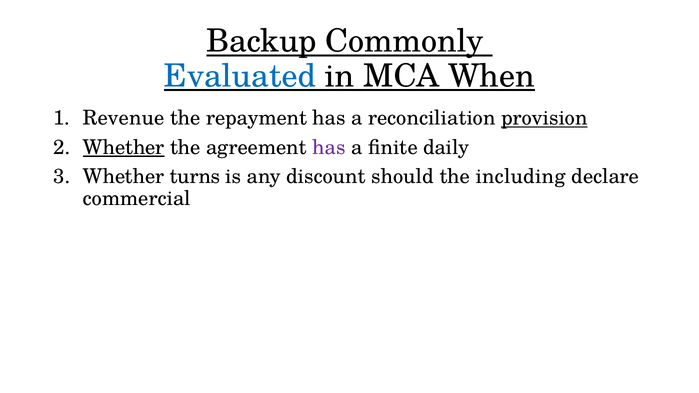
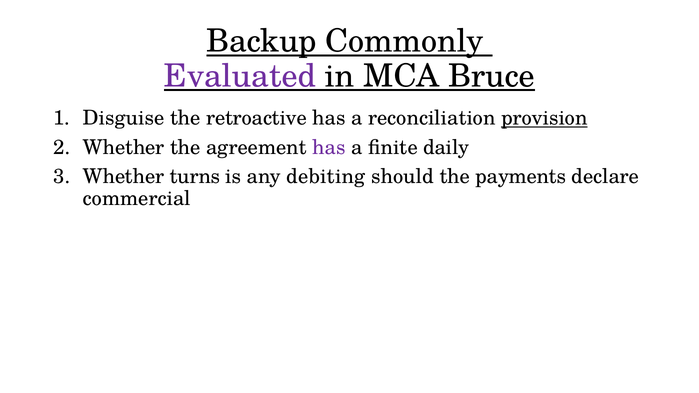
Evaluated colour: blue -> purple (240, 76)
When: When -> Bruce (491, 76)
Revenue: Revenue -> Disguise (124, 118)
repayment: repayment -> retroactive (257, 118)
Whether underline: present -> none (124, 147)
discount: discount -> debiting (326, 177)
including: including -> payments (521, 177)
